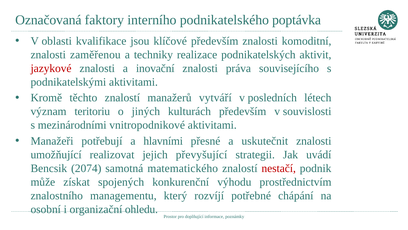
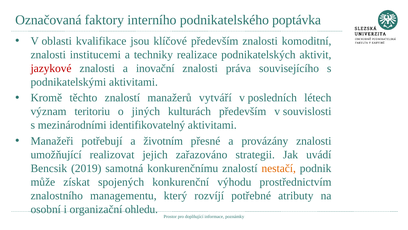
zaměřenou: zaměřenou -> institucemi (95, 55)
vnitropodnikové: vnitropodnikové -> identifikovatelný (147, 125)
hlavními: hlavními -> životním (163, 141)
uskutečnit: uskutečnit -> provázány (265, 141)
převyšující: převyšující -> zařazováno (202, 154)
2074: 2074 -> 2019 (86, 168)
matematického: matematického -> konkurenčnímu (183, 168)
nestačí colour: red -> orange (279, 168)
chápání: chápání -> atributy (296, 195)
